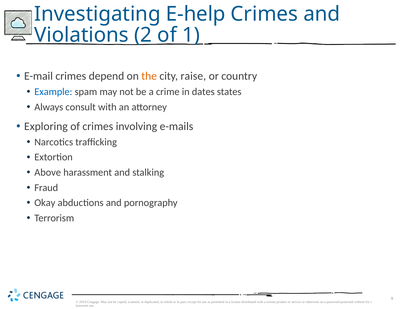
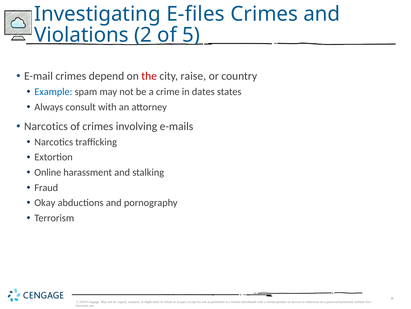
E-help: E-help -> E-files (196, 14)
1: 1 -> 5 (191, 35)
the colour: orange -> red (149, 76)
Exploring: Exploring -> Narcotics (46, 126)
Above: Above -> Online (48, 172)
